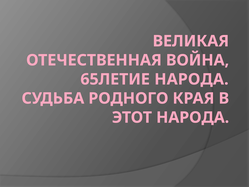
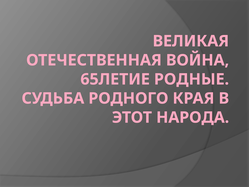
65ЛЕТИЕ НАРОДА: НАРОДА -> РОДНЫЕ (192, 79)
